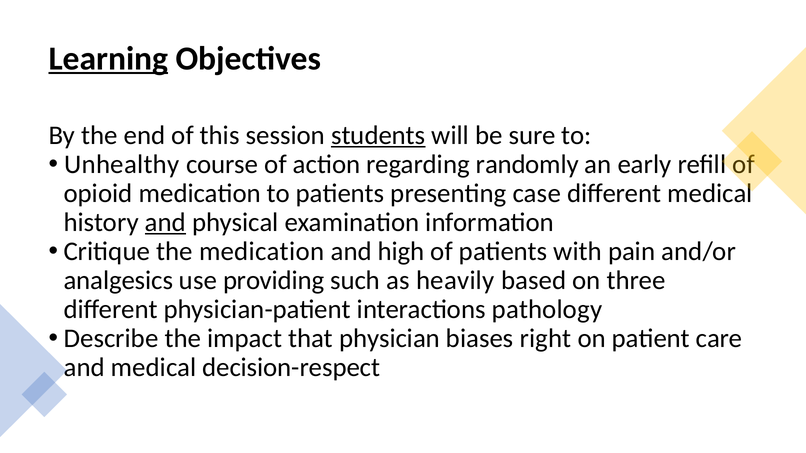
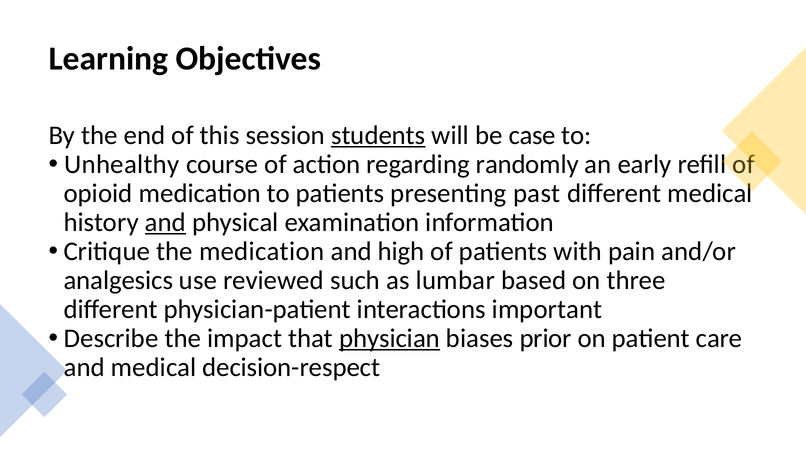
Learning underline: present -> none (108, 59)
sure: sure -> case (532, 135)
case: case -> past (537, 193)
providing: providing -> reviewed (273, 280)
heavily: heavily -> lumbar (455, 280)
pathology: pathology -> important (547, 309)
physician underline: none -> present (389, 339)
right: right -> prior (546, 339)
